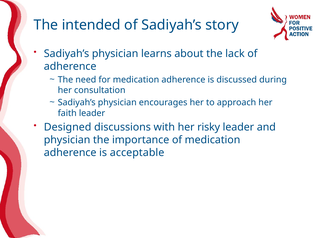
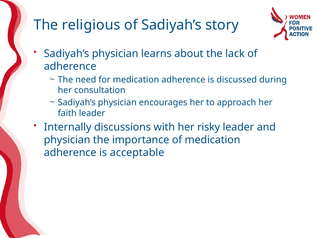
intended: intended -> religious (91, 25)
Designed: Designed -> Internally (68, 127)
